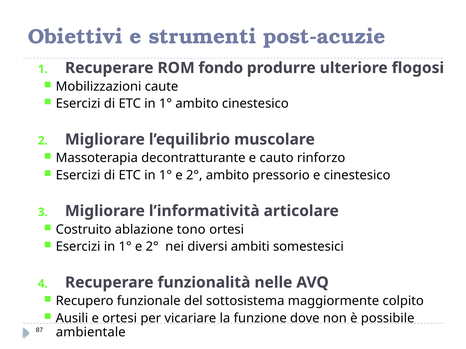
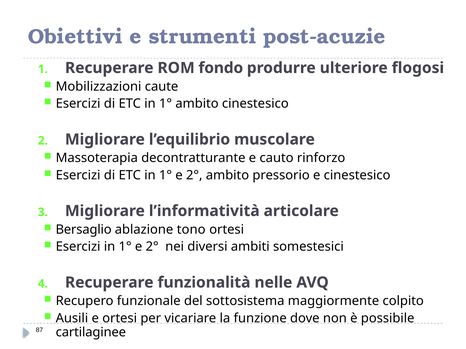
Costruito: Costruito -> Bersaglio (84, 230)
ambientale: ambientale -> cartilaginee (91, 333)
